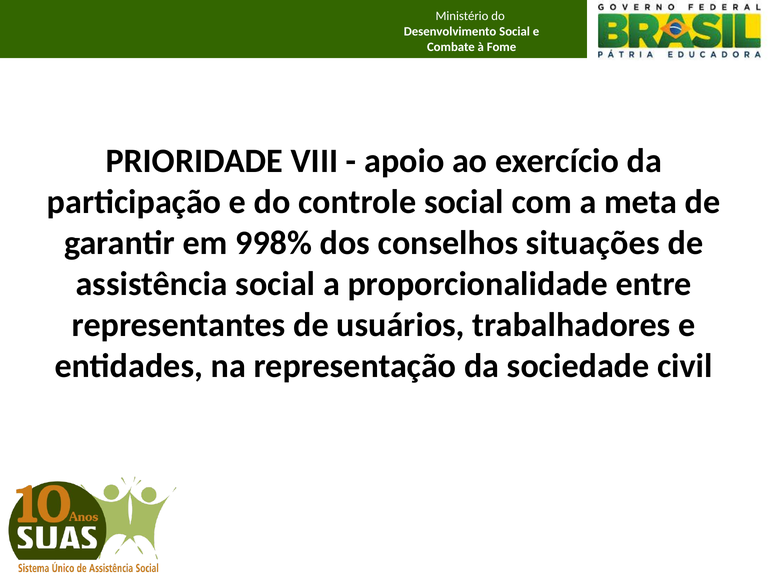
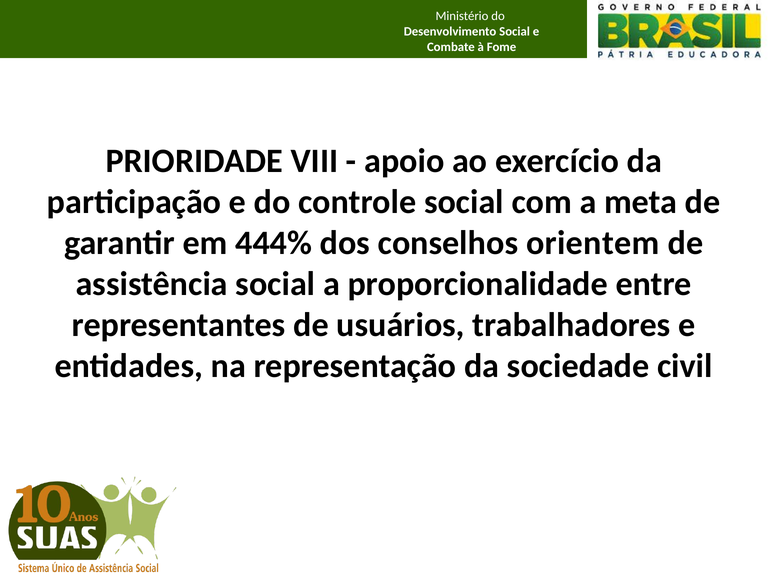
998%: 998% -> 444% (274, 243)
situações: situações -> orientem (593, 243)
